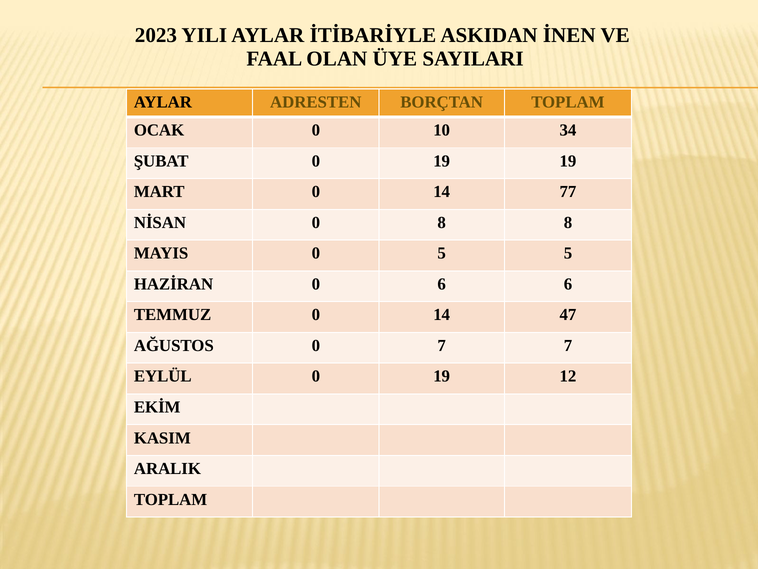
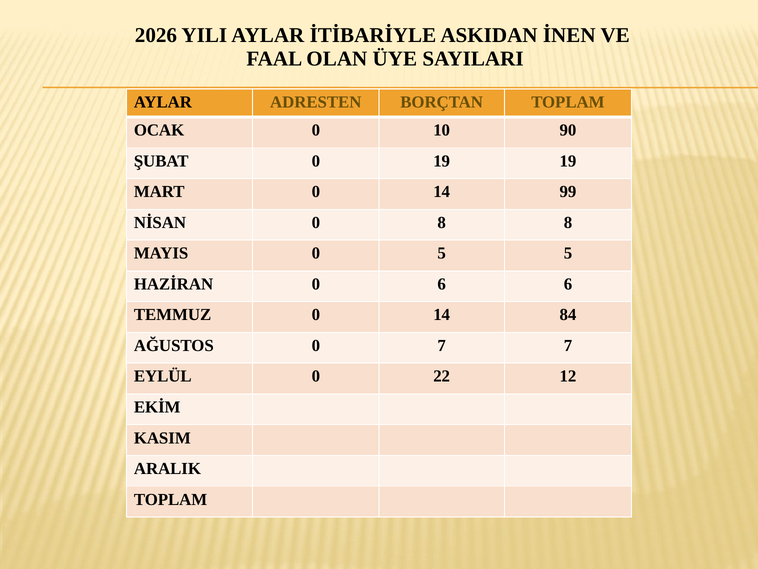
2023: 2023 -> 2026 (156, 35)
34: 34 -> 90 (568, 130)
77: 77 -> 99 (568, 192)
47: 47 -> 84 (568, 315)
EYLÜL 0 19: 19 -> 22 (442, 376)
